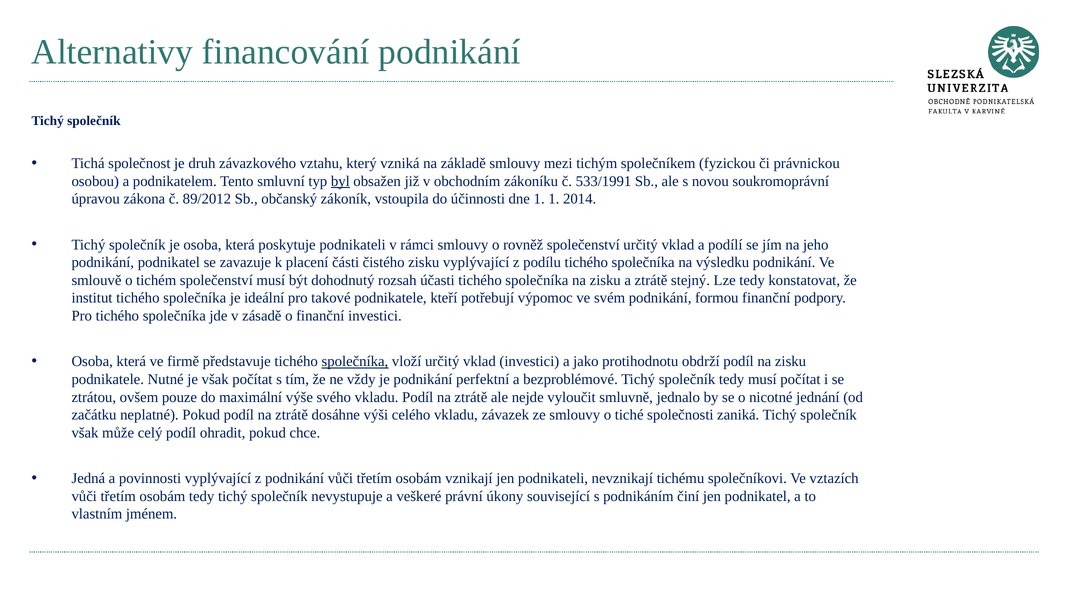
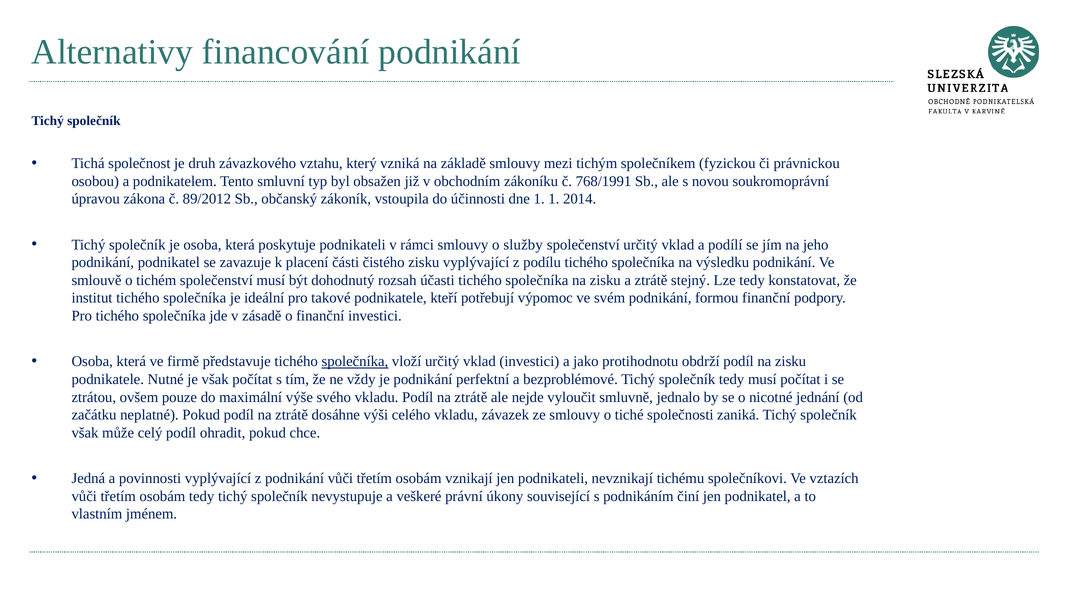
byl underline: present -> none (340, 181)
533/1991: 533/1991 -> 768/1991 (604, 181)
rovněž: rovněž -> služby (523, 244)
